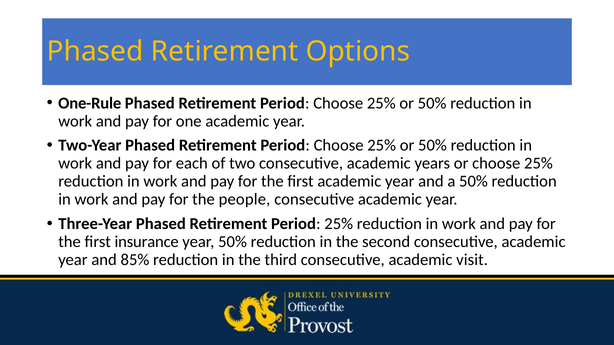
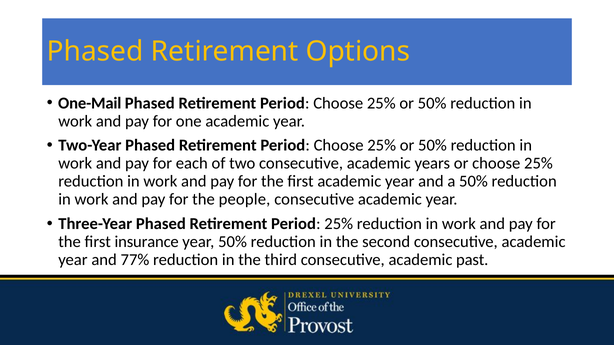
One-Rule: One-Rule -> One-Mail (90, 103)
85%: 85% -> 77% (135, 260)
visit: visit -> past (472, 260)
